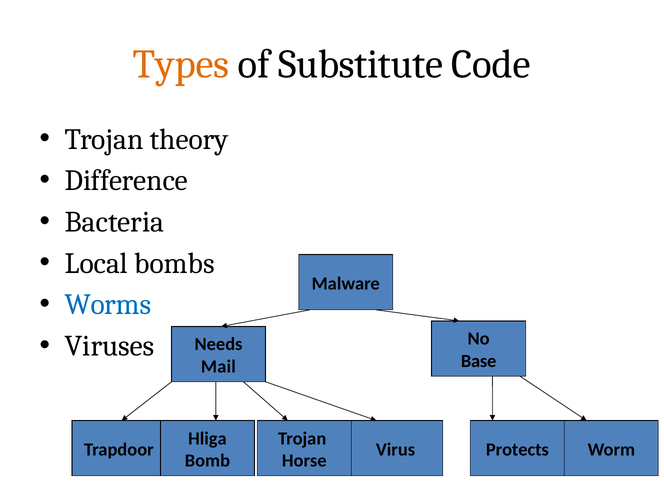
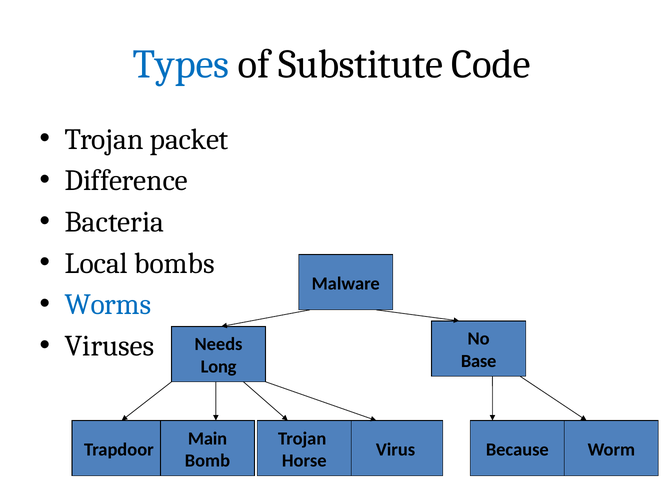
Types colour: orange -> blue (181, 64)
theory: theory -> packet (189, 139)
Mail: Mail -> Long (219, 366)
Hliga: Hliga -> Main (208, 438)
Protects: Protects -> Because (517, 450)
